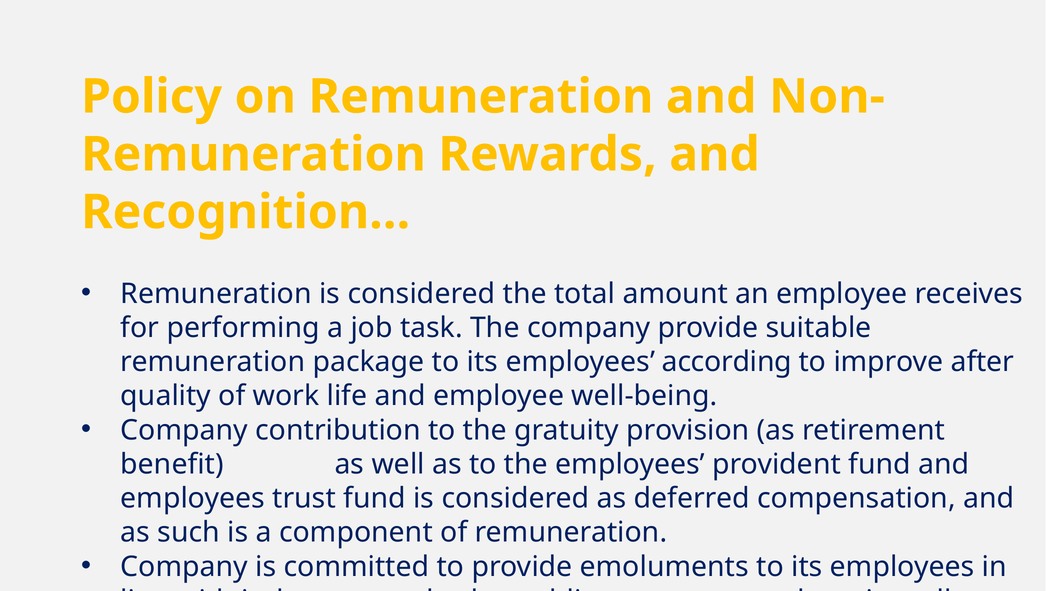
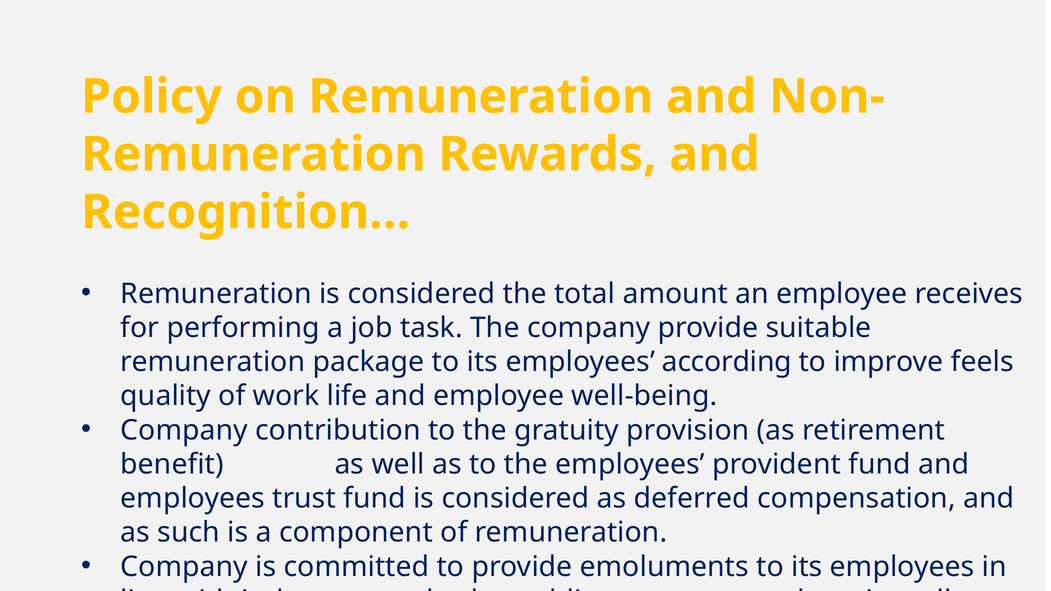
after: after -> feels (982, 362)
